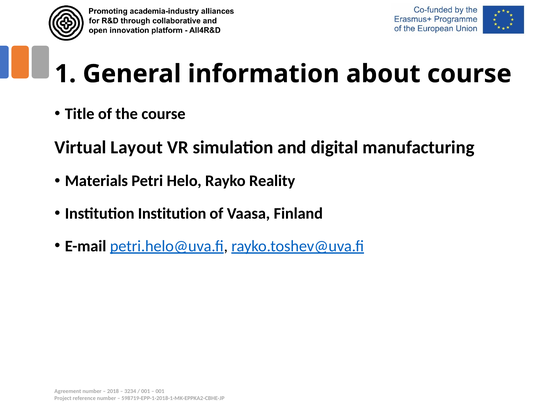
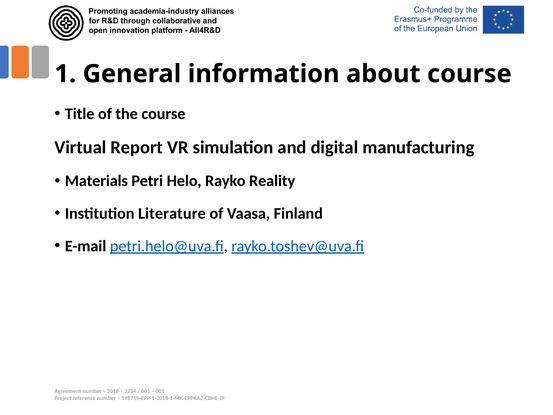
Layout: Layout -> Report (137, 147)
Institution Institution: Institution -> Literature (172, 213)
